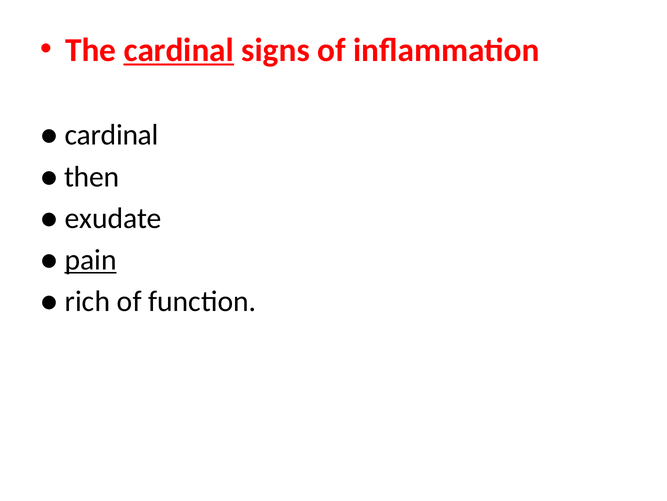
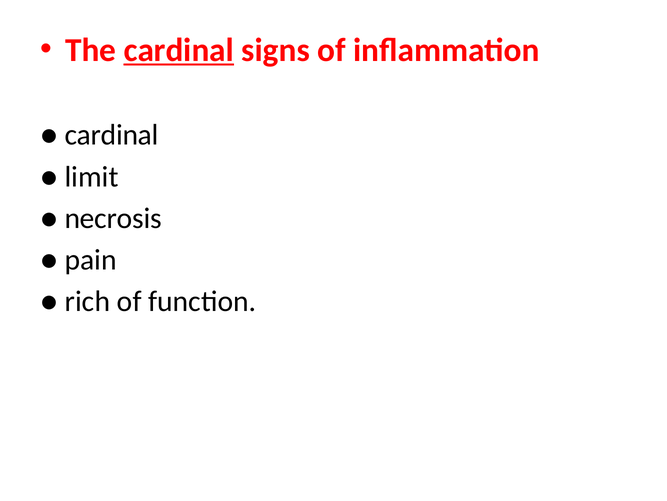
then: then -> limit (92, 176)
exudate: exudate -> necrosis (113, 218)
pain underline: present -> none (91, 259)
